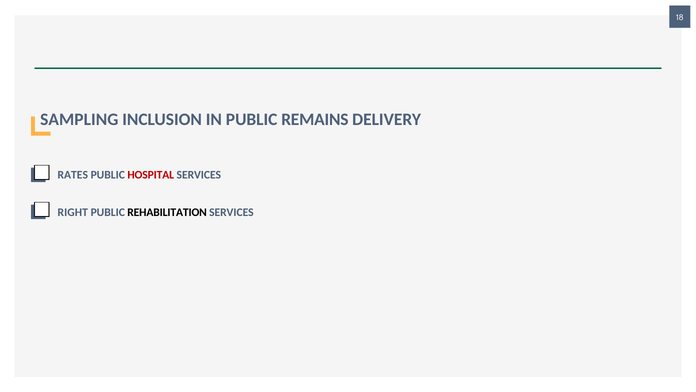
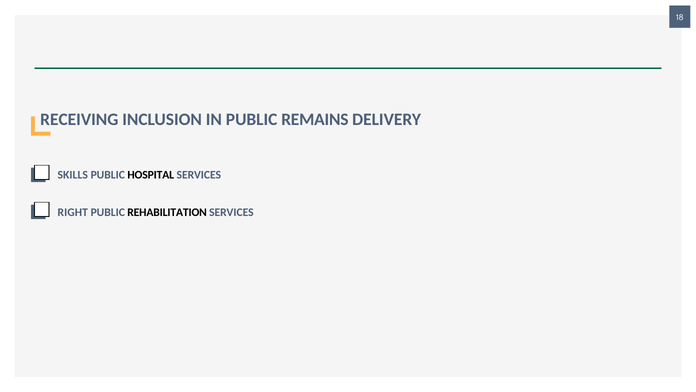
SAMPLING: SAMPLING -> RECEIVING (79, 119)
RATES: RATES -> SKILLS (73, 175)
HOSPITAL colour: red -> black (151, 175)
